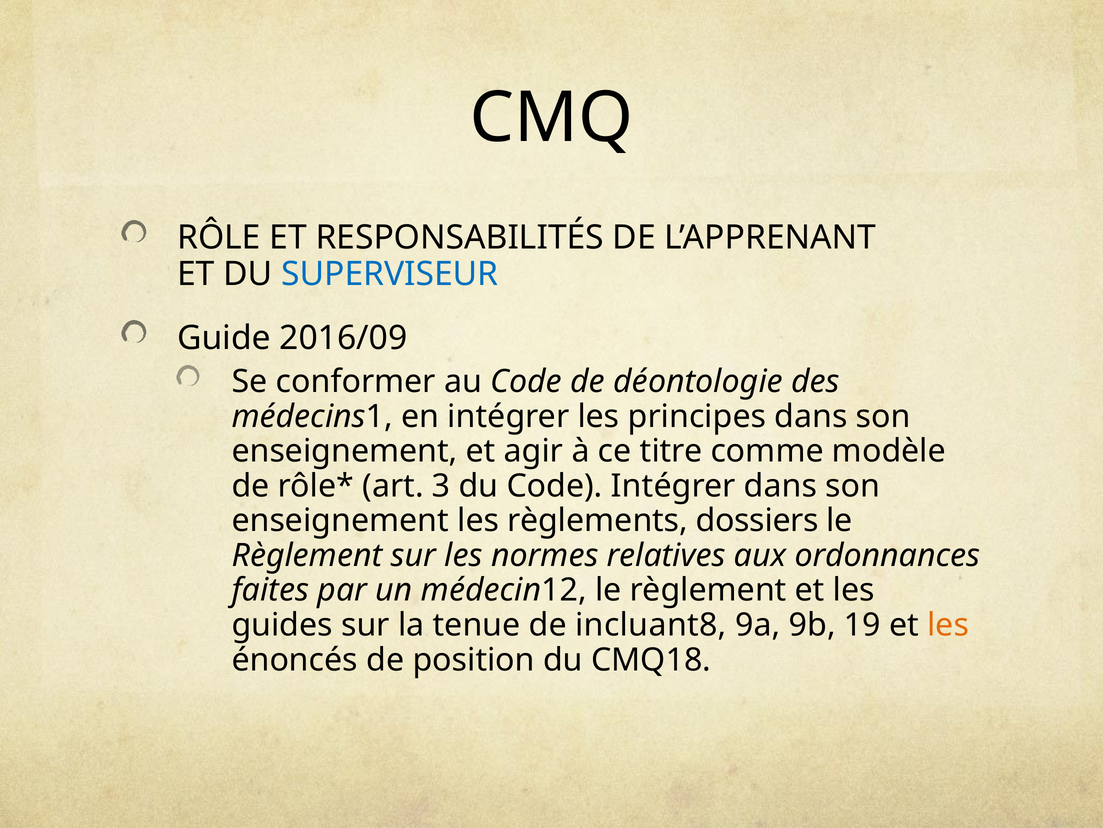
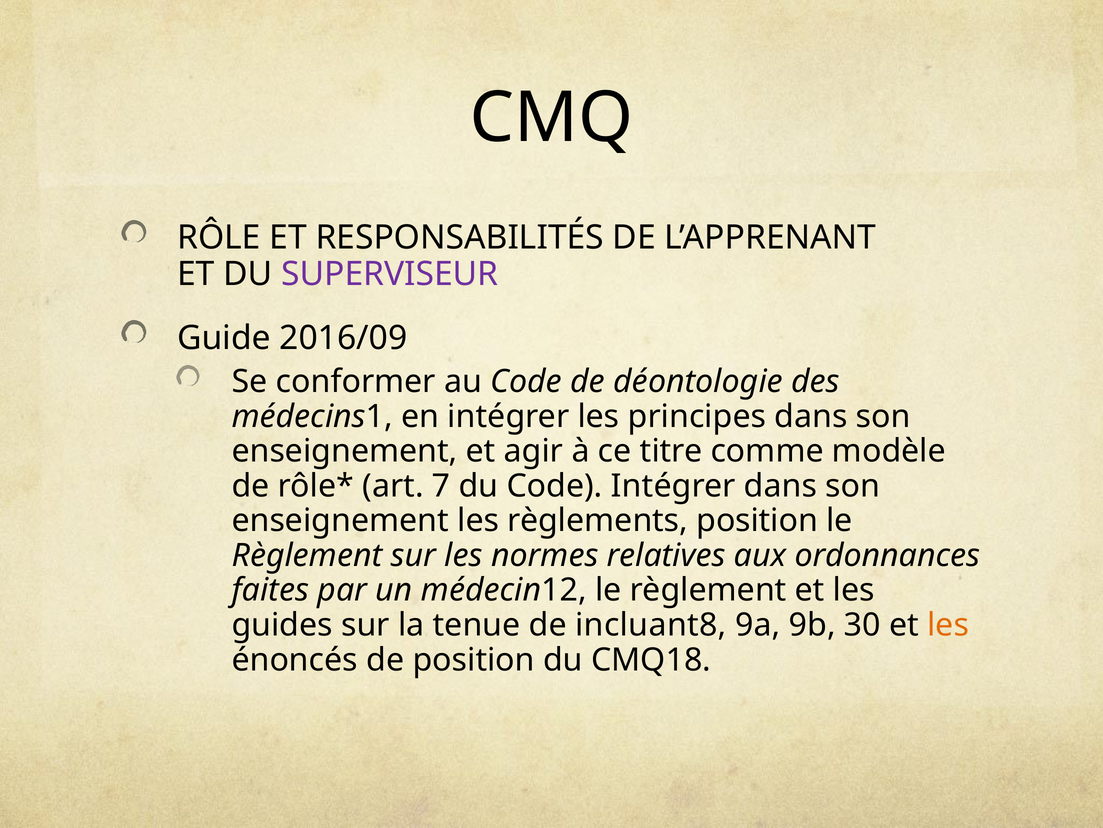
SUPERVISEUR colour: blue -> purple (390, 274)
3: 3 -> 7 (441, 486)
règlements dossiers: dossiers -> position (757, 520)
19: 19 -> 30 (862, 625)
